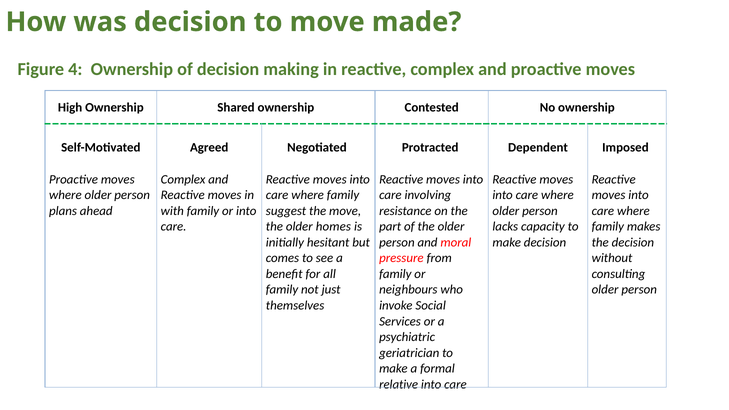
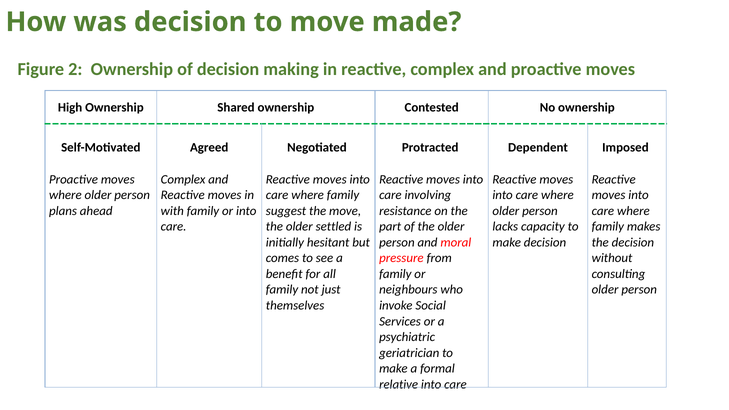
4: 4 -> 2 (75, 69)
homes: homes -> settled (333, 227)
